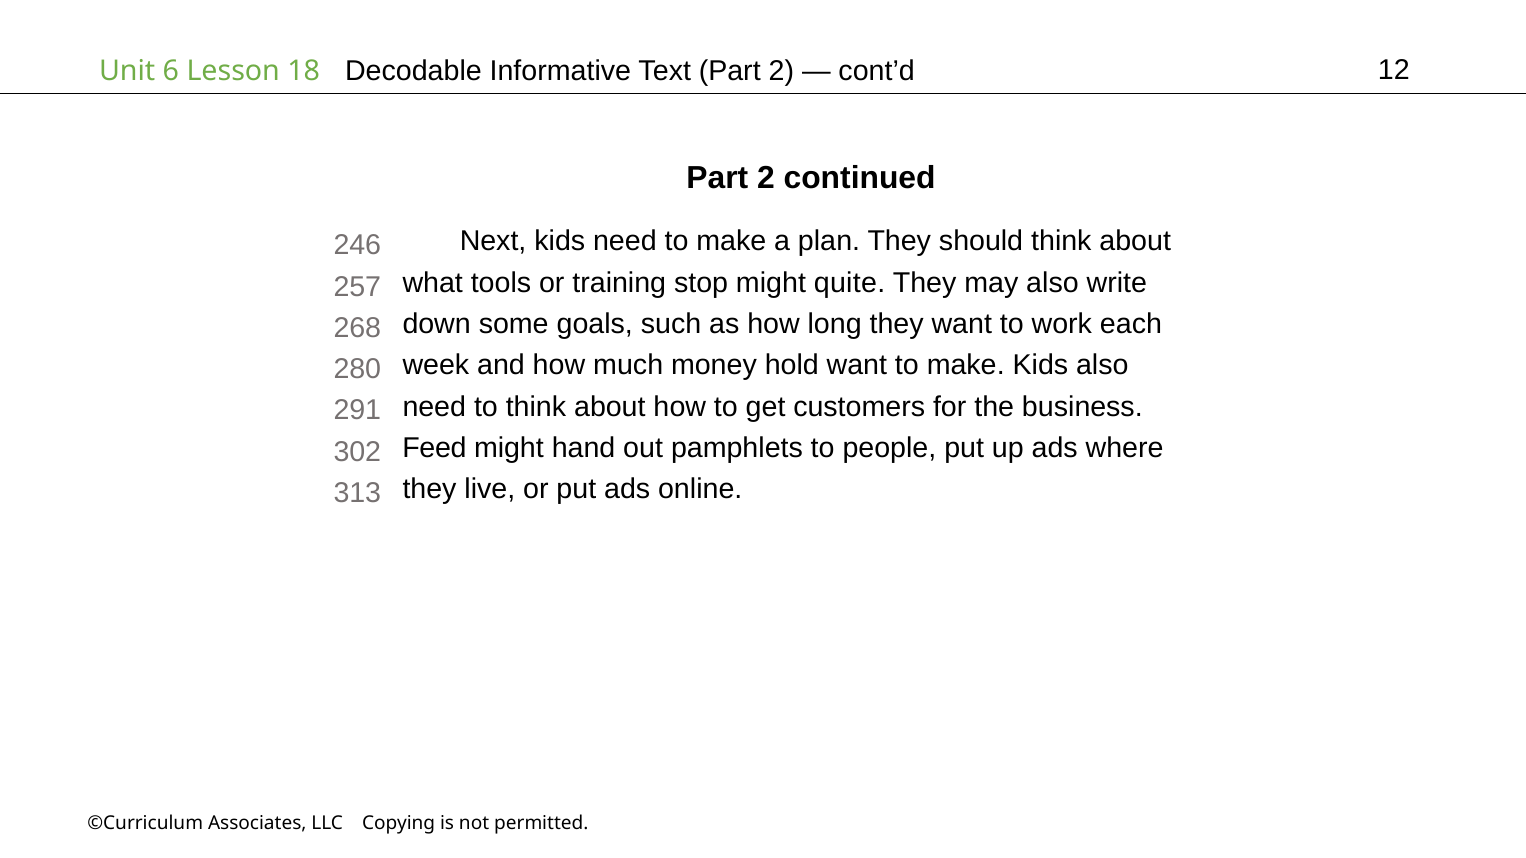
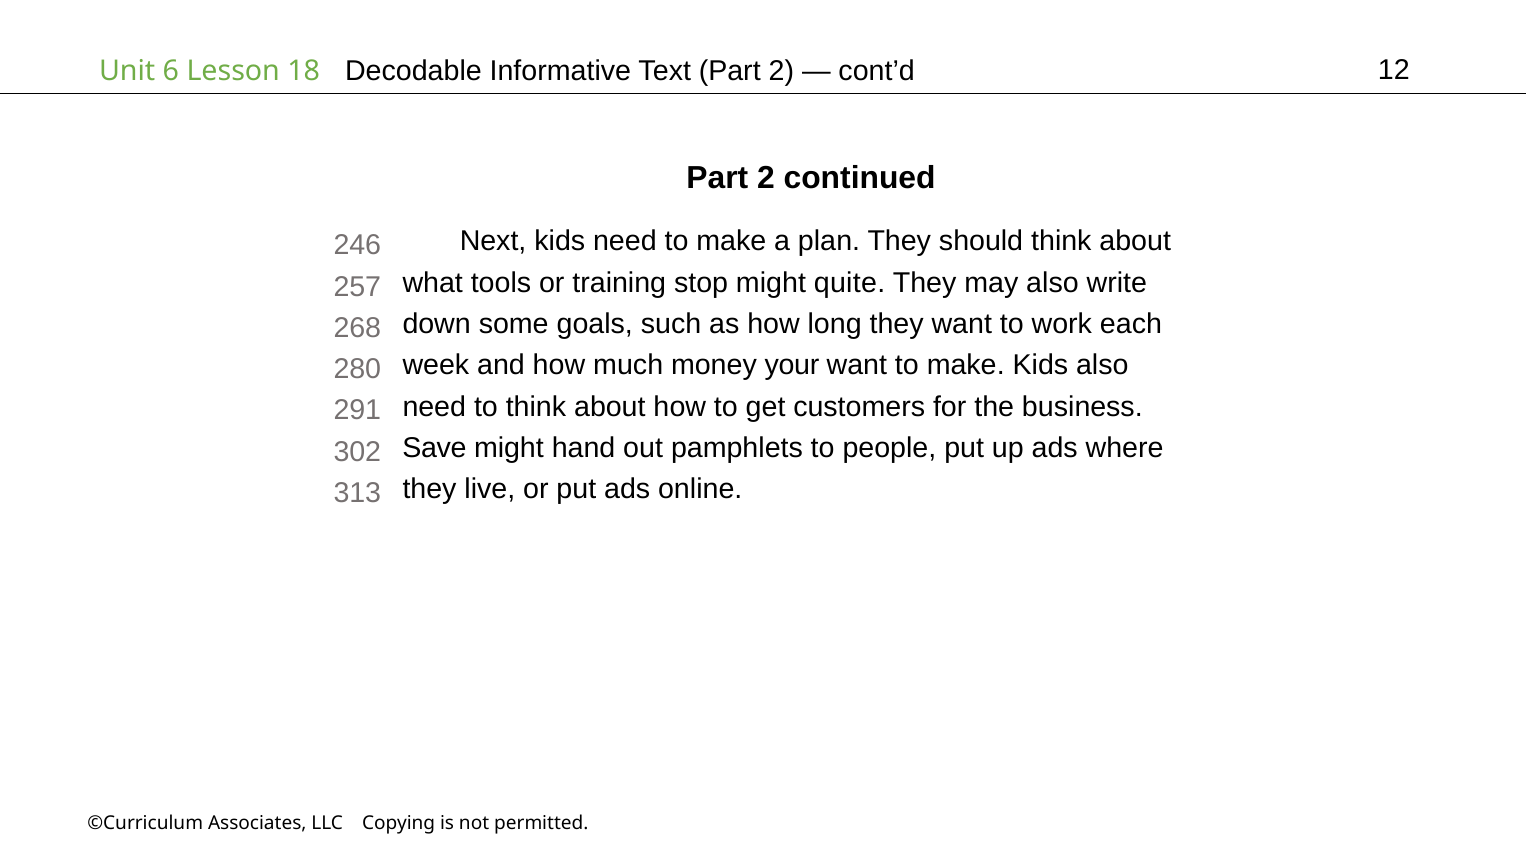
hold: hold -> your (792, 366)
Feed: Feed -> Save (434, 448)
